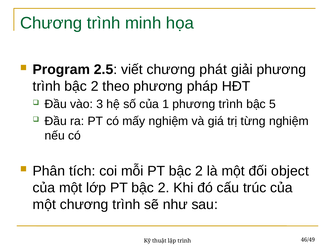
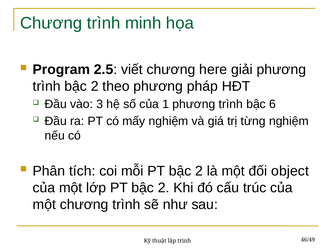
phát: phát -> here (213, 70)
5: 5 -> 6 (273, 104)
